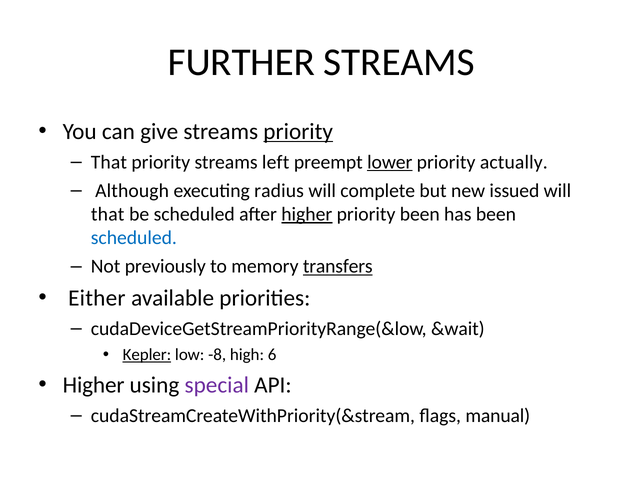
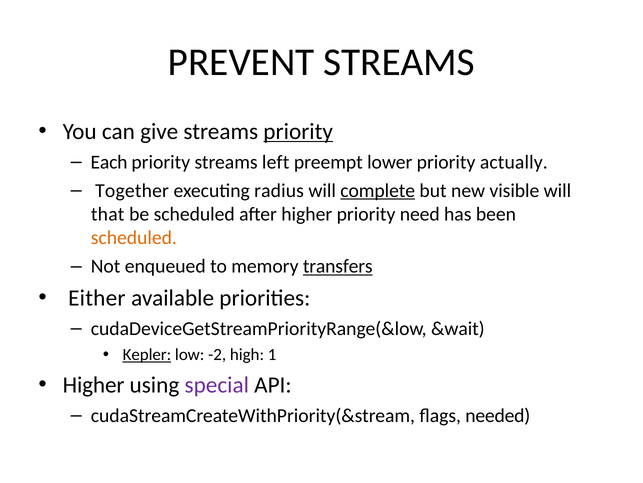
FURTHER: FURTHER -> PREVENT (241, 62)
That: That -> Each (109, 162)
lower underline: present -> none (390, 162)
Although: Although -> Together (132, 190)
complete underline: none -> present (378, 190)
issued: issued -> visible (514, 190)
higher underline: present -> none (307, 214)
priority been: been -> need (420, 214)
scheduled colour: blue -> orange (134, 237)
previously: previously -> enqueued (165, 266)
-8: -8 -> -2 (217, 354)
6: 6 -> 1 (272, 354)
manual: manual -> needed (498, 415)
